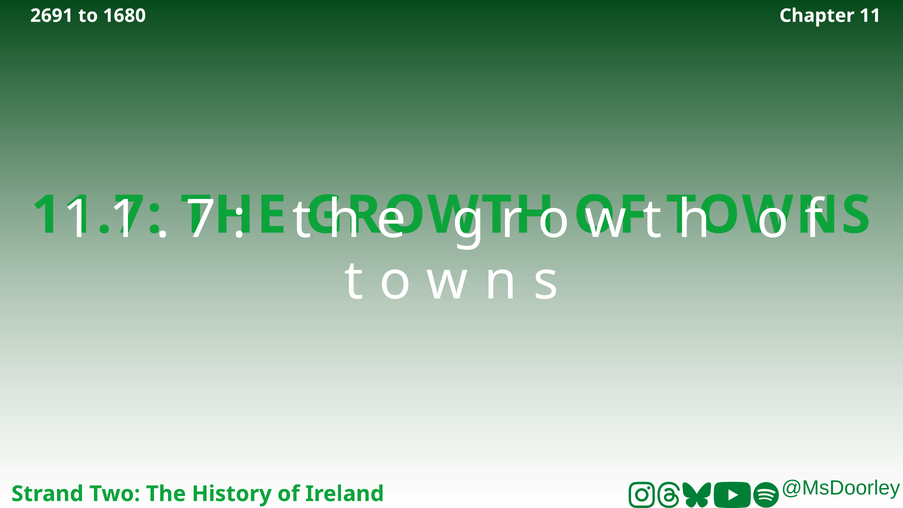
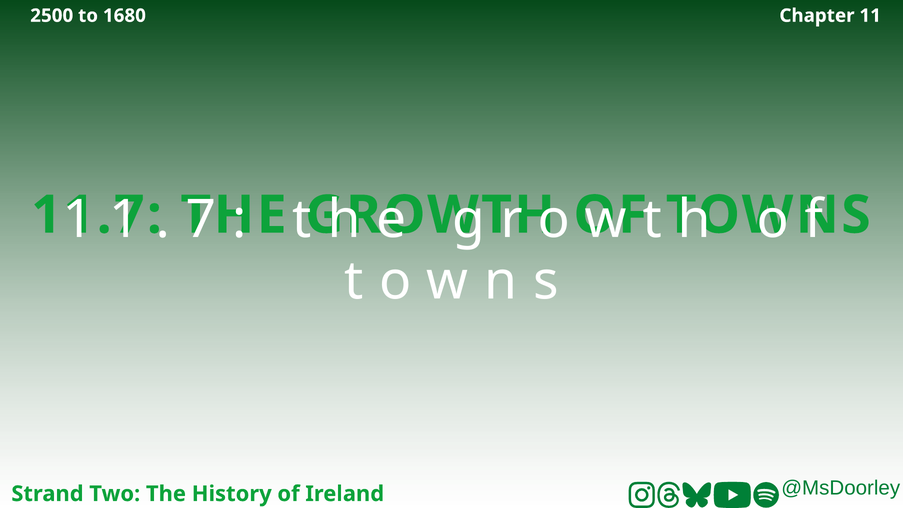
2691: 2691 -> 2500 (52, 16)
